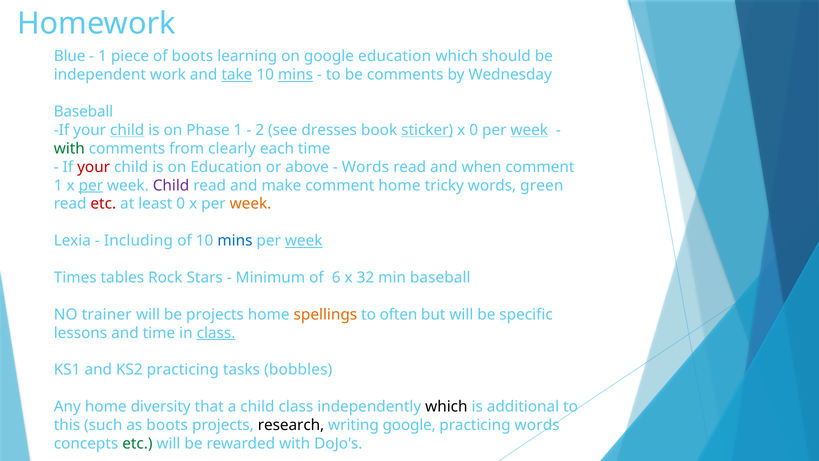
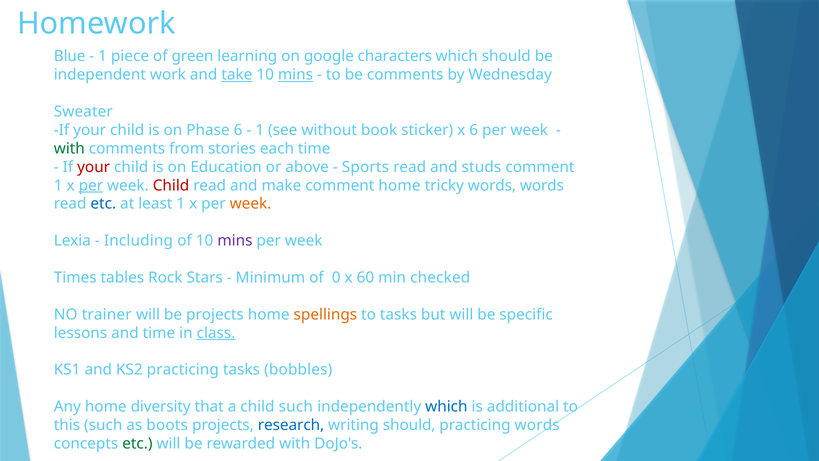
of boots: boots -> green (192, 56)
google education: education -> characters (395, 56)
Baseball: Baseball -> Sweater (83, 112)
child underline: present -> none (127, 130)
Phase 1: 1 -> 6 (238, 130)
2: 2 -> 1 (260, 130)
dresses: dresses -> without (329, 130)
sticker underline: present -> none (427, 130)
x 0: 0 -> 6 (474, 130)
week underline: present -> none (529, 130)
clearly: clearly -> stories (232, 148)
Words: Words -> Sports (365, 167)
when: when -> studs (481, 167)
Child colour: purple -> red (171, 185)
words green: green -> words (542, 185)
etc colour: red -> blue (103, 204)
least 0: 0 -> 1 (181, 204)
mins colour: blue -> purple (235, 241)
week underline: present -> none (304, 241)
6: 6 -> 0 (336, 277)
32: 32 -> 60 (365, 277)
min baseball: baseball -> checked (440, 277)
to often: often -> tasks (398, 314)
child class: class -> such (296, 406)
which colour: black -> blue (446, 406)
research colour: black -> blue (291, 425)
writing google: google -> should (409, 425)
